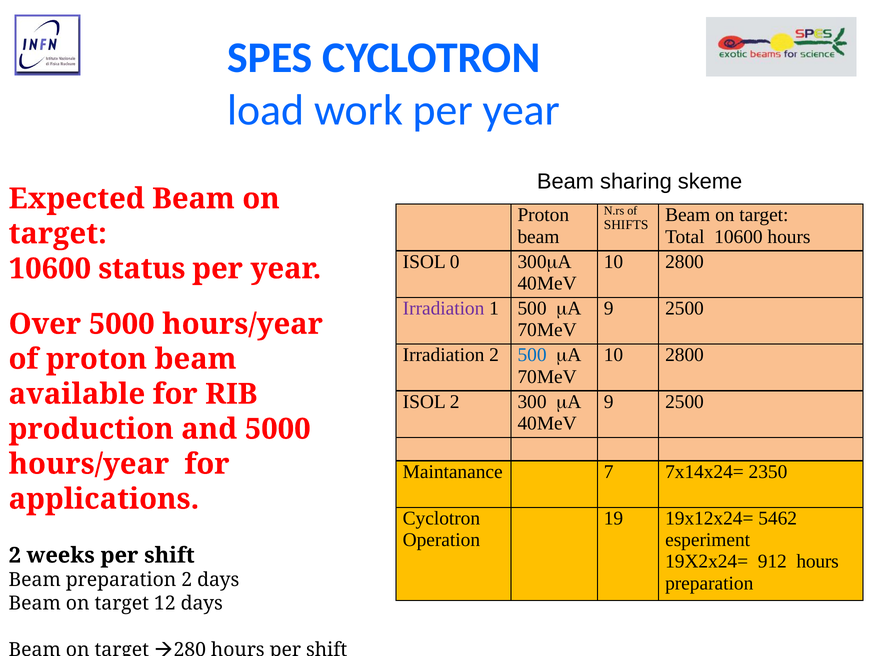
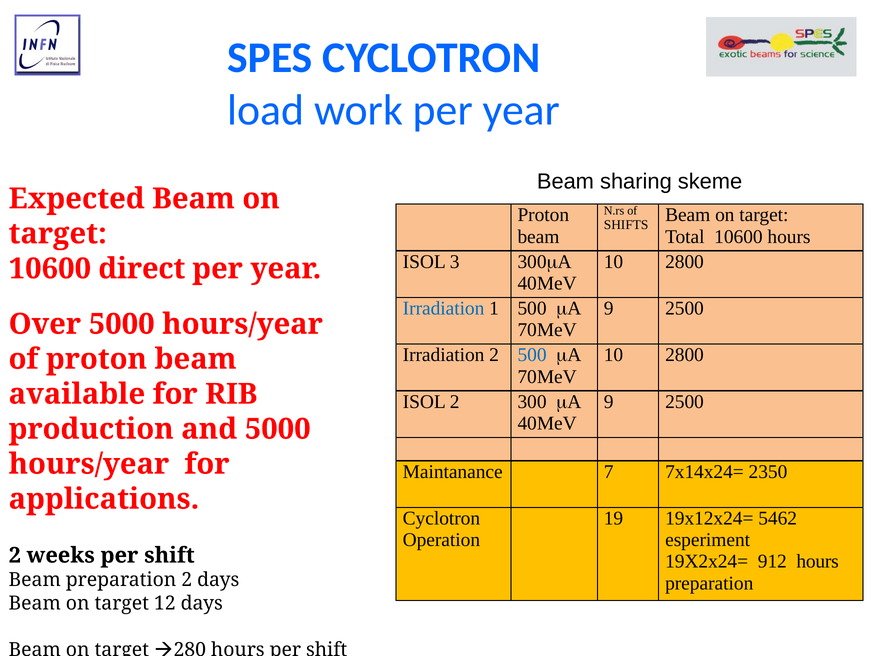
0: 0 -> 3 (455, 262)
status: status -> direct (142, 269)
Irradiation colour: purple -> blue (444, 308)
